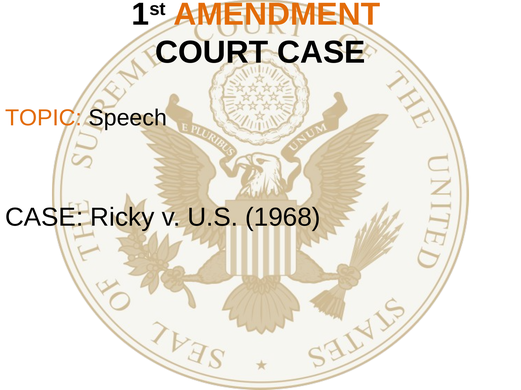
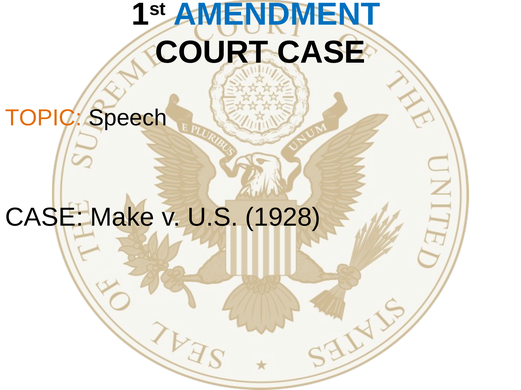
AMENDMENT colour: orange -> blue (277, 14)
Ricky: Ricky -> Make (122, 218)
1968: 1968 -> 1928 (283, 218)
